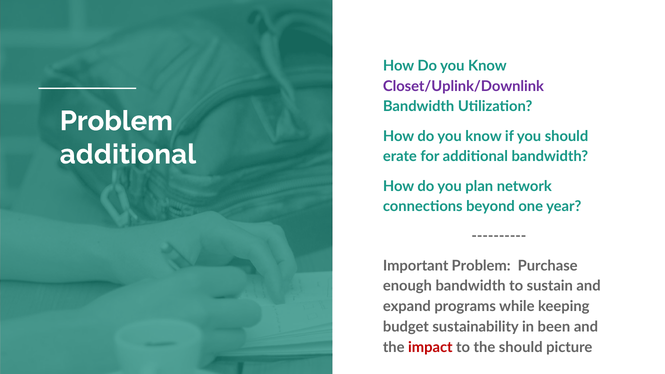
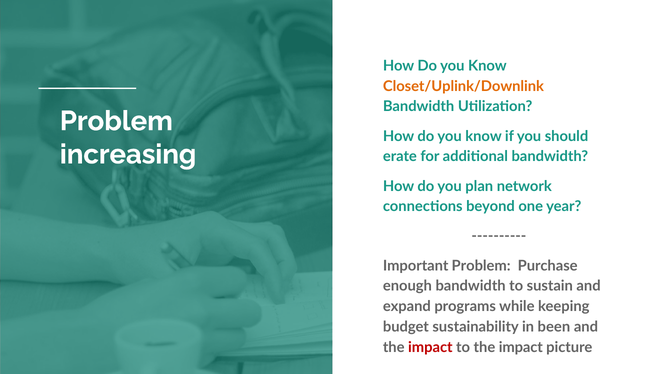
Closet/Uplink/Downlink colour: purple -> orange (463, 86)
additional: additional -> increasing (128, 154)
to the should: should -> impact (521, 347)
